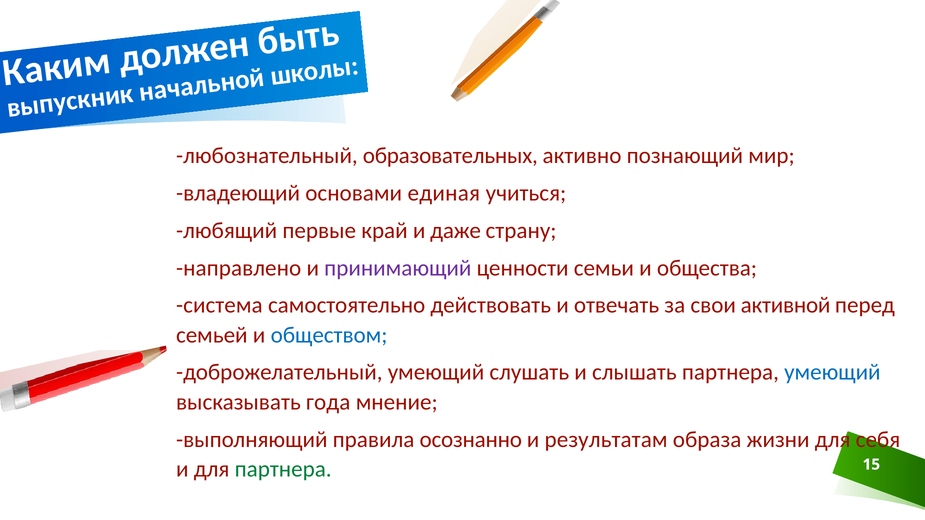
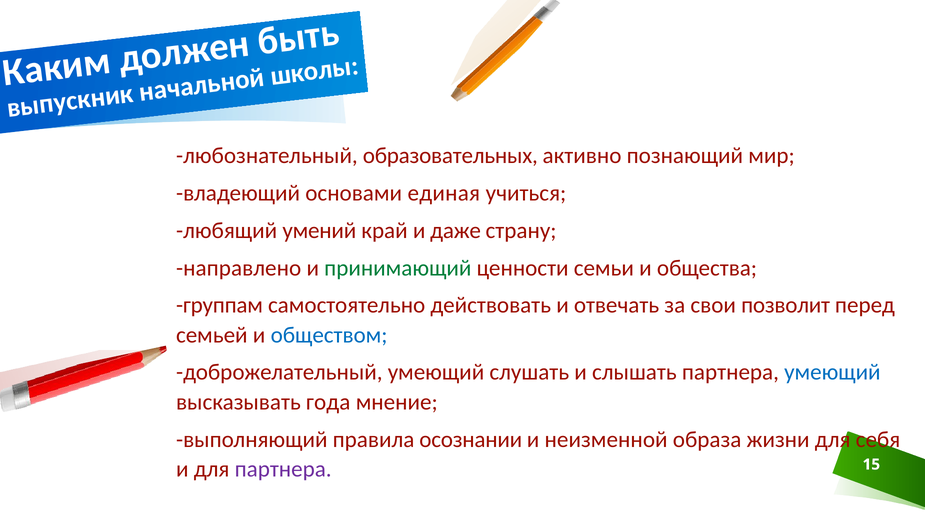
первые: первые -> умений (319, 231)
принимающий colour: purple -> green (398, 268)
система: система -> группам (220, 306)
активной: активной -> позволит (786, 306)
осознанно: осознанно -> осознании (471, 440)
результатам: результатам -> неизменной (606, 440)
партнера colour: green -> purple (283, 469)
